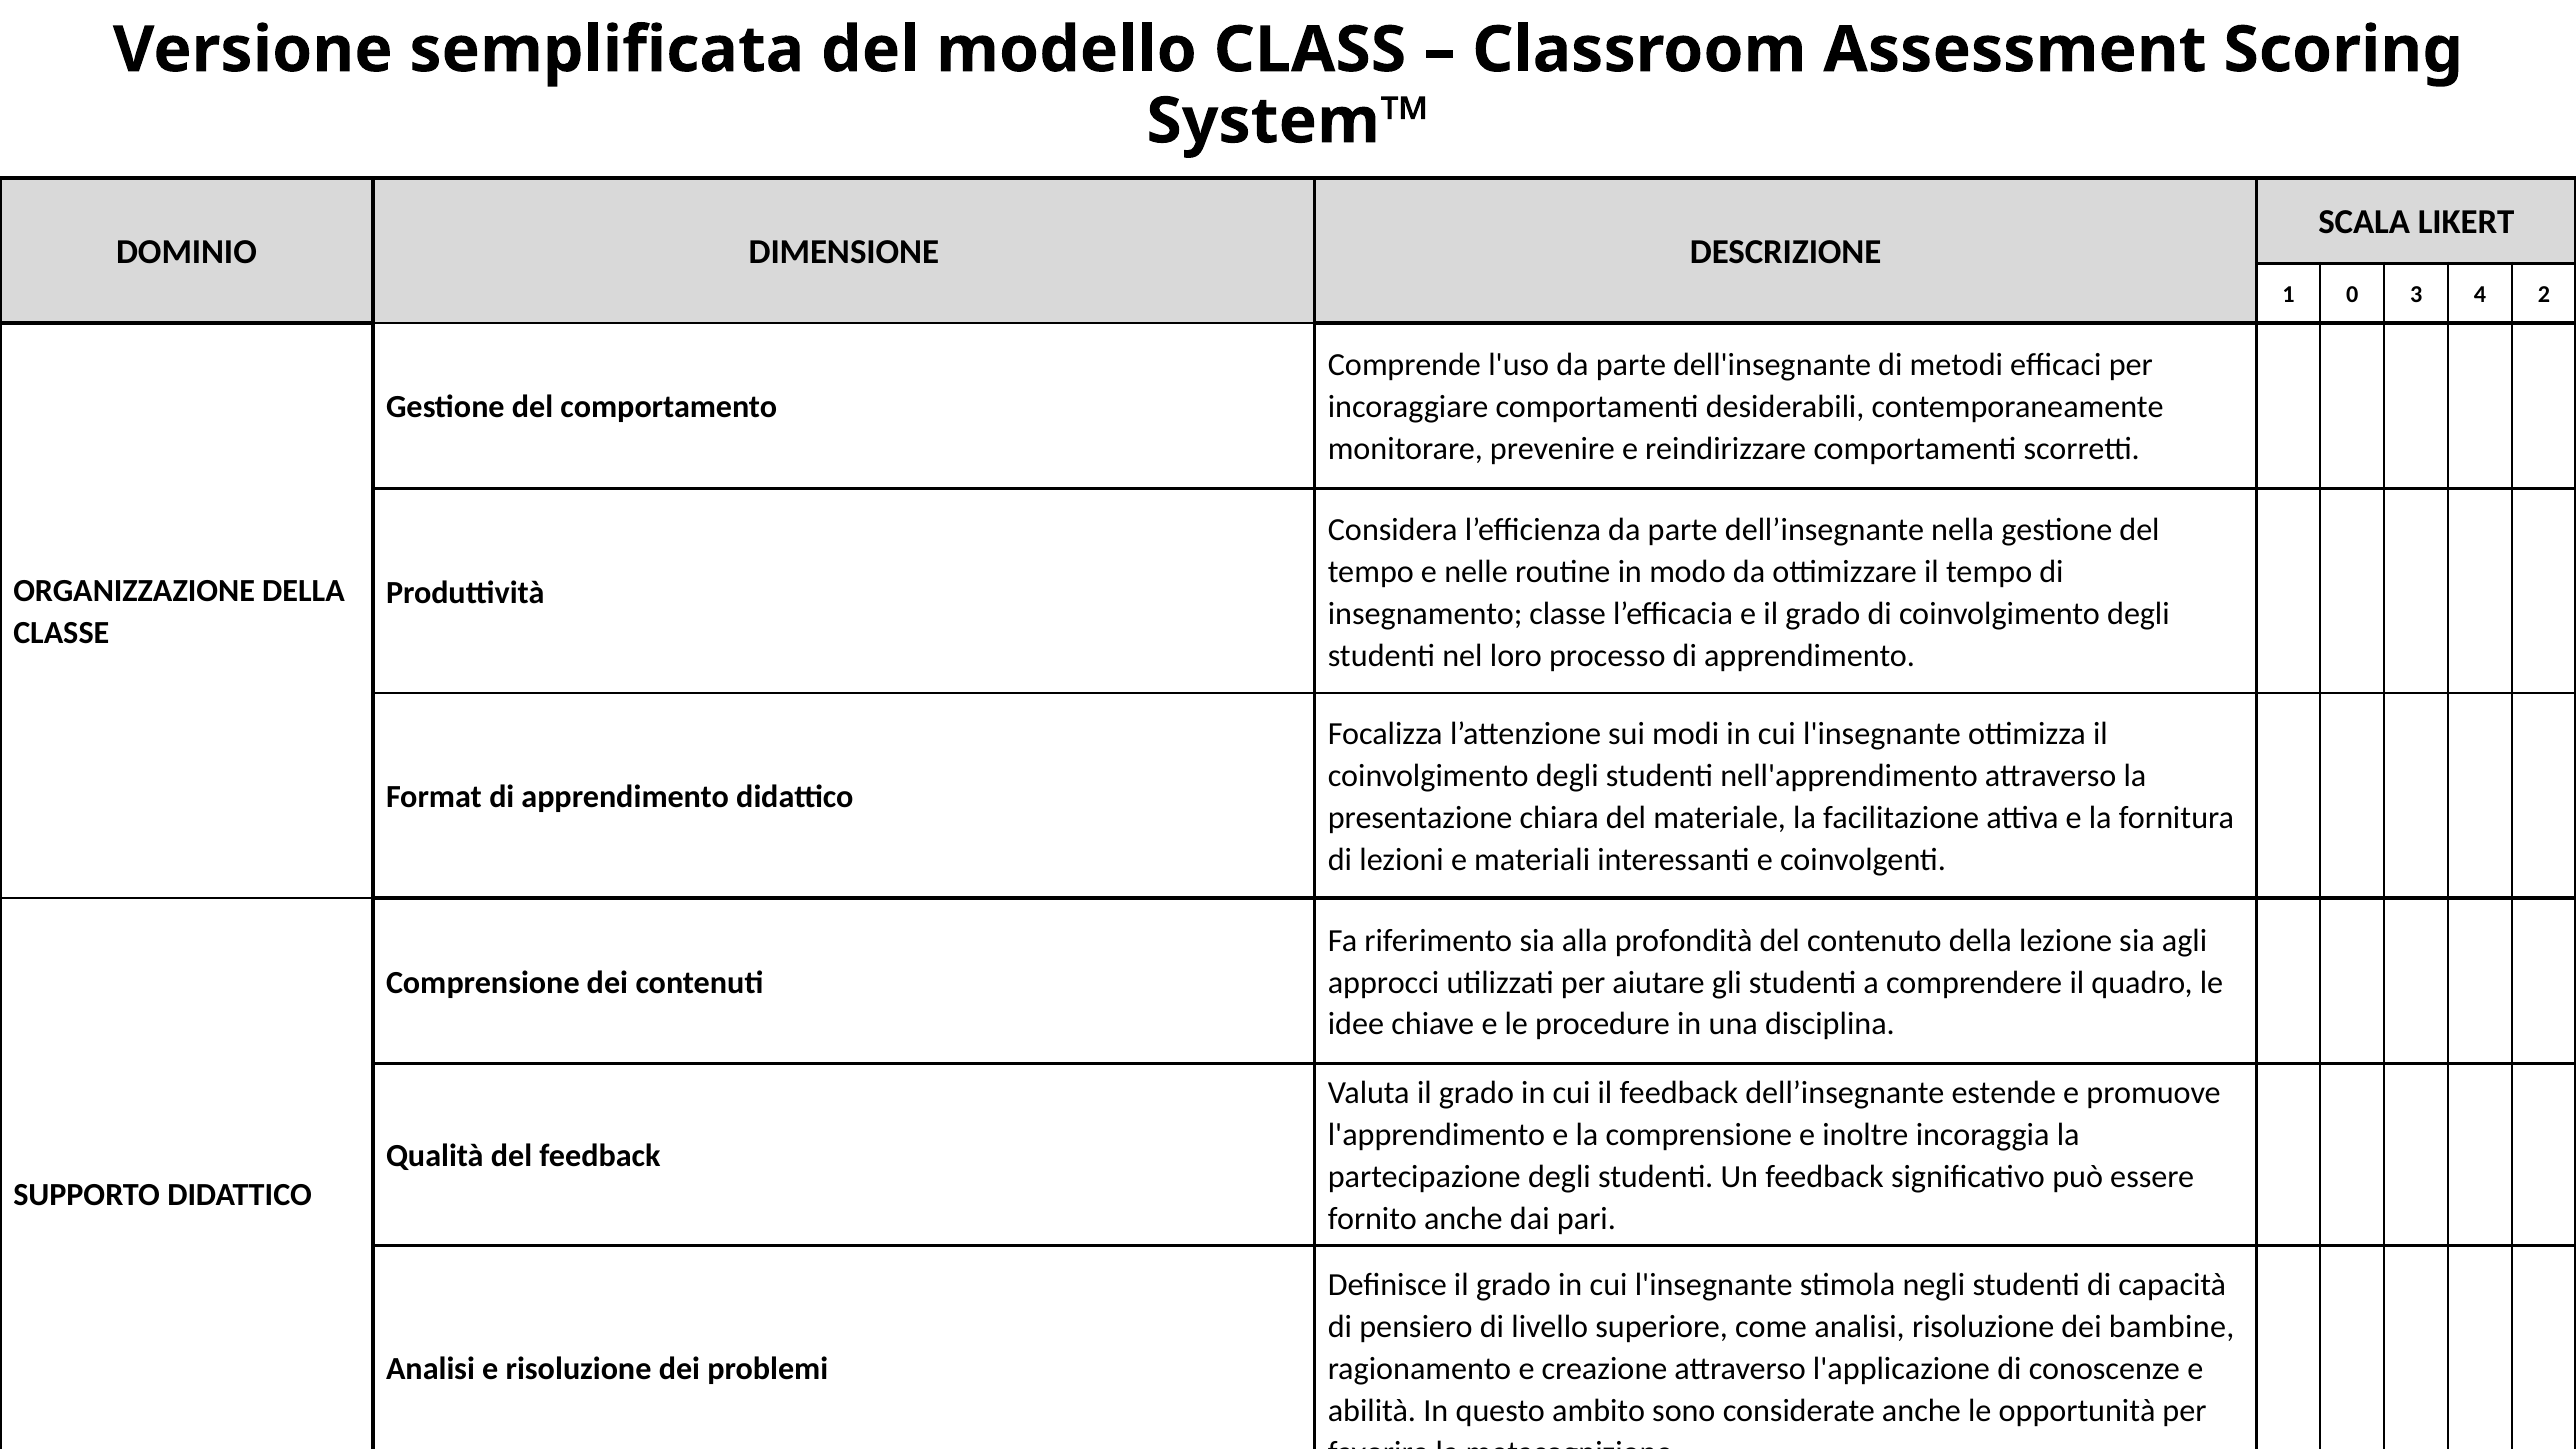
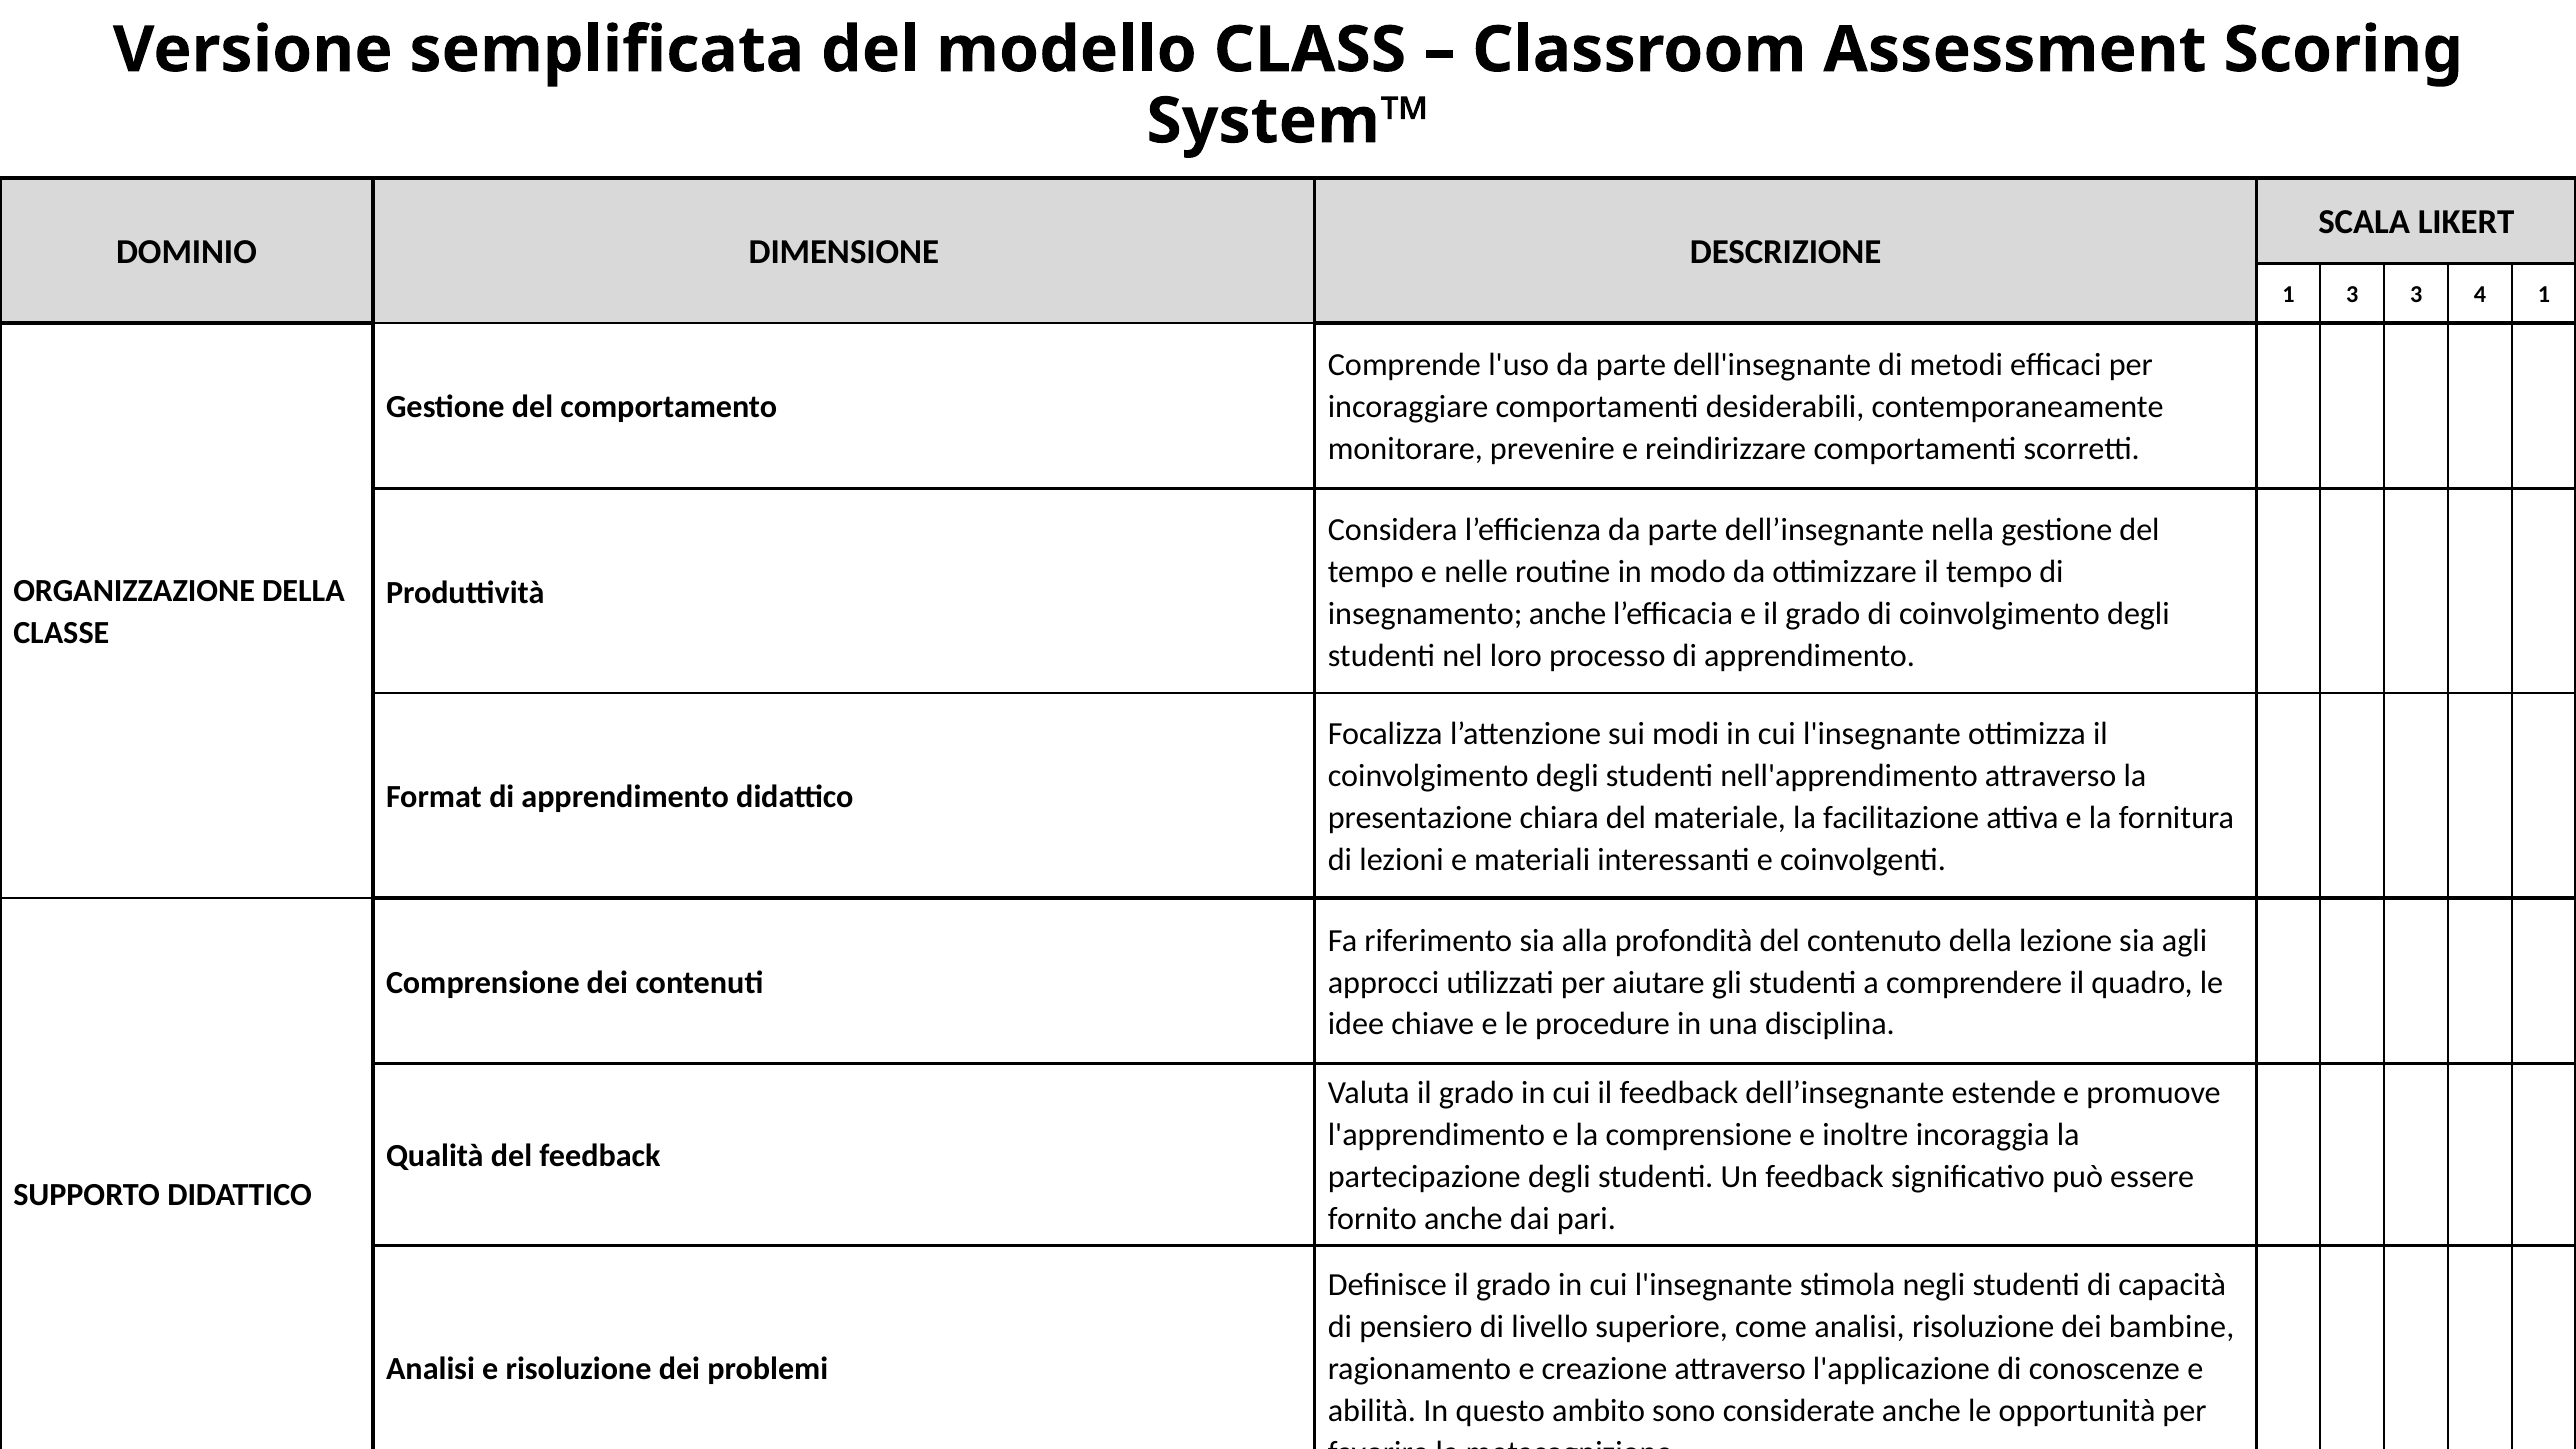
1 0: 0 -> 3 (2352, 294)
4 2: 2 -> 1 (2544, 294)
insegnamento classe: classe -> anche (1568, 613)
